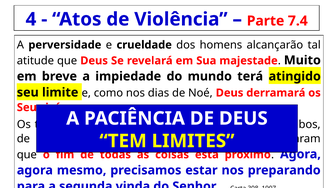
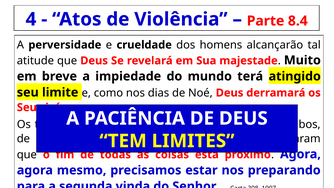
7.4: 7.4 -> 8.4 (298, 21)
